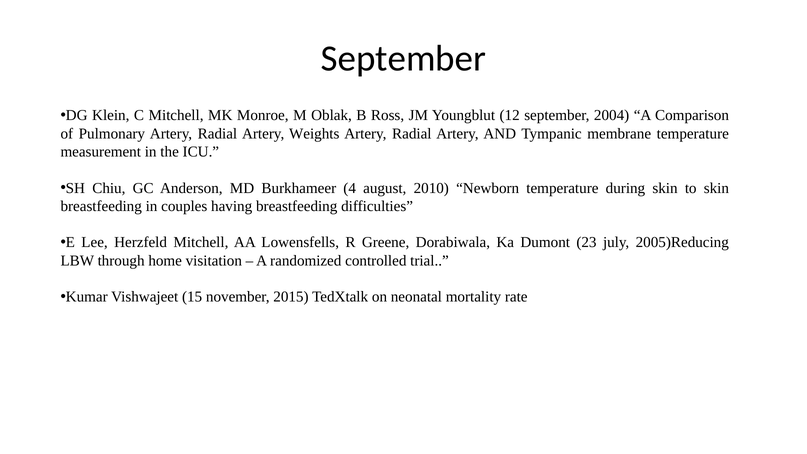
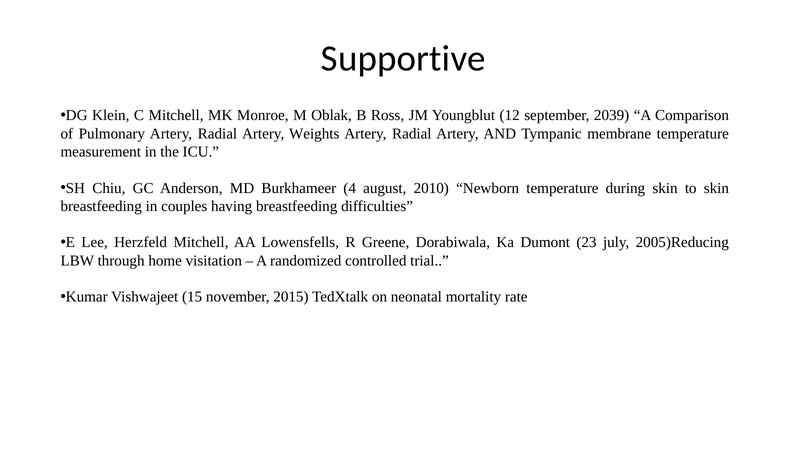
September: September -> Supportive (403, 59)
2004: 2004 -> 2039 (612, 115)
